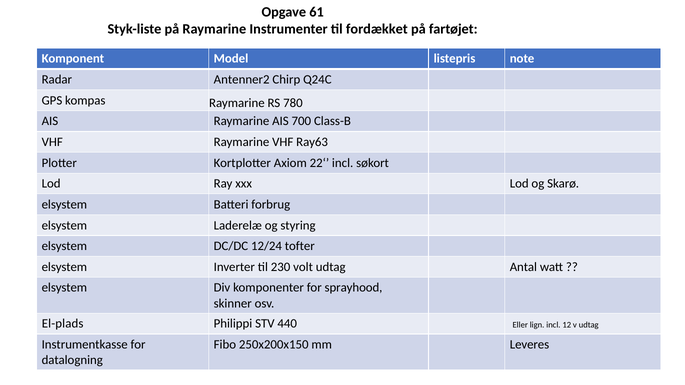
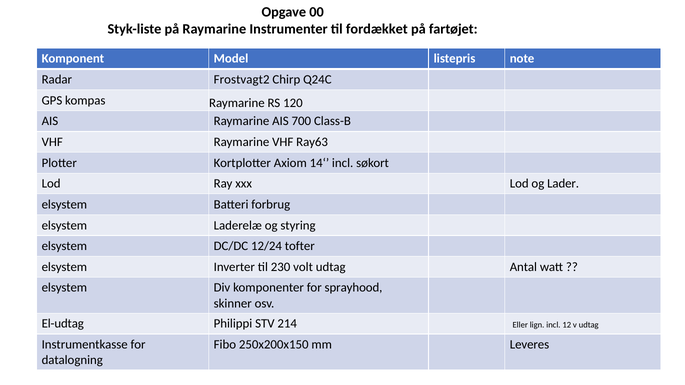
61: 61 -> 00 (317, 12)
Antenner2: Antenner2 -> Frostvagt2 (242, 80)
780: 780 -> 120 (293, 103)
22‘: 22‘ -> 14‘ (319, 163)
Skarø: Skarø -> Lader (563, 184)
El-plads: El-plads -> El-udtag (63, 324)
440: 440 -> 214 (287, 324)
